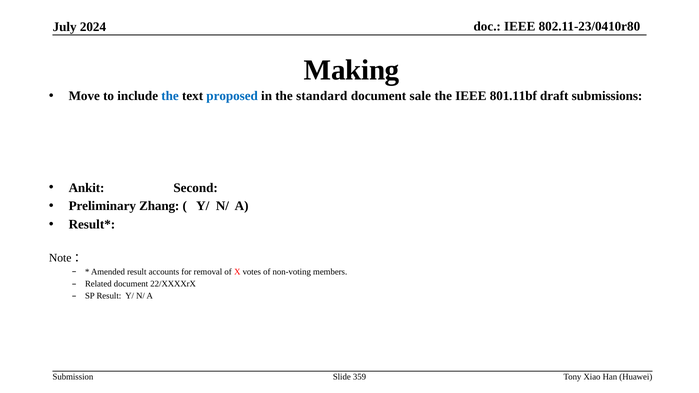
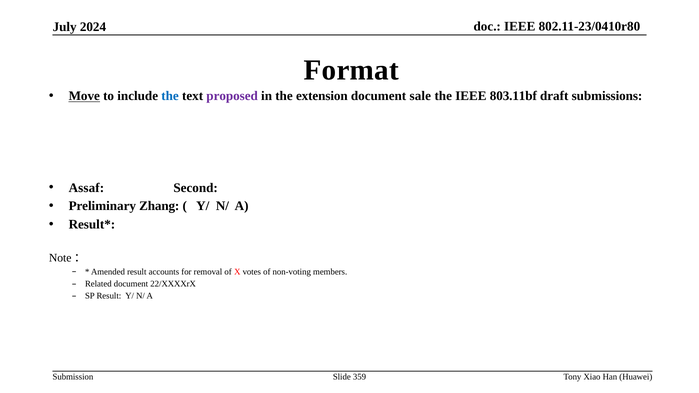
Making: Making -> Format (351, 70)
Move underline: none -> present (84, 96)
proposed colour: blue -> purple (232, 96)
standard: standard -> extension (322, 96)
801.11bf: 801.11bf -> 803.11bf (513, 96)
Ankit: Ankit -> Assaf (86, 188)
